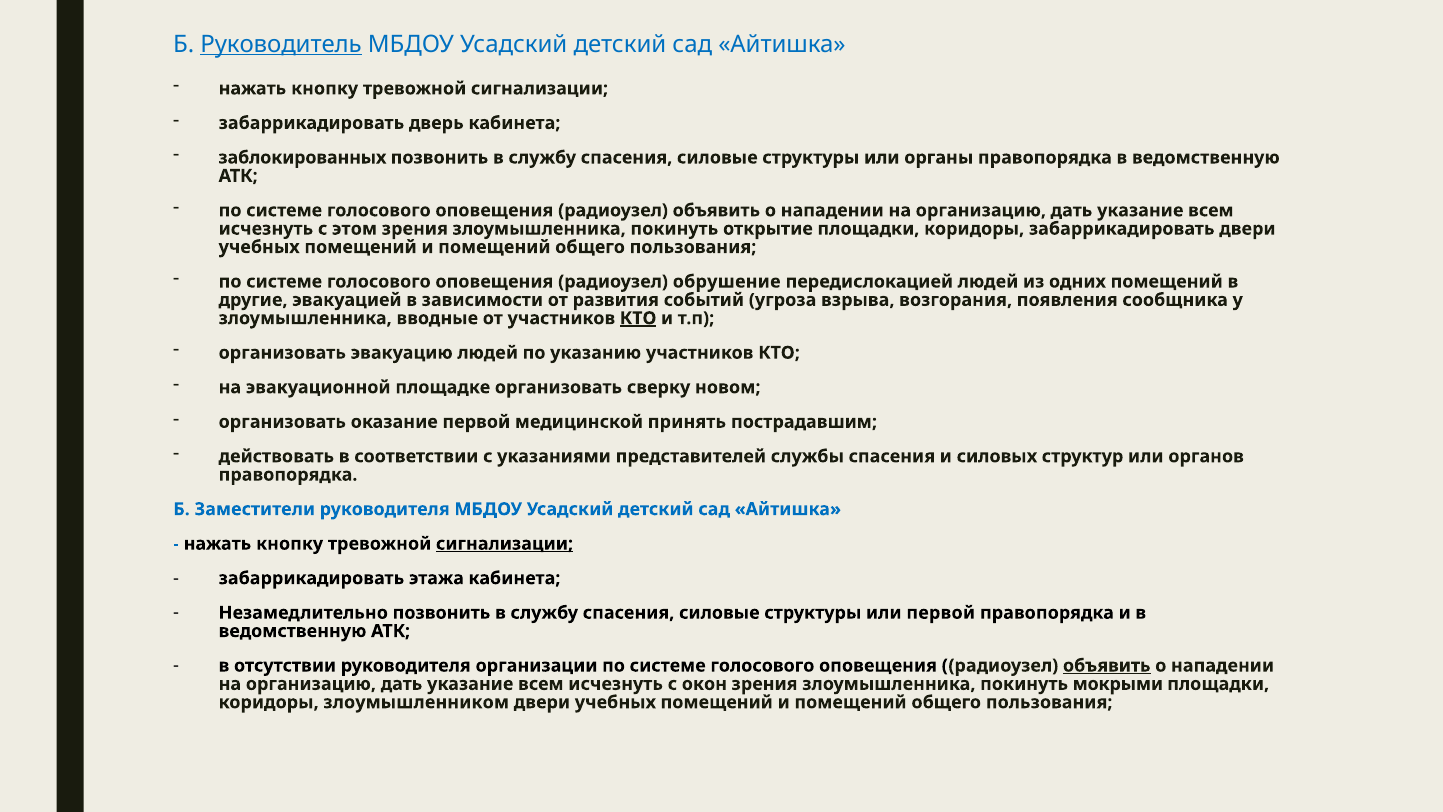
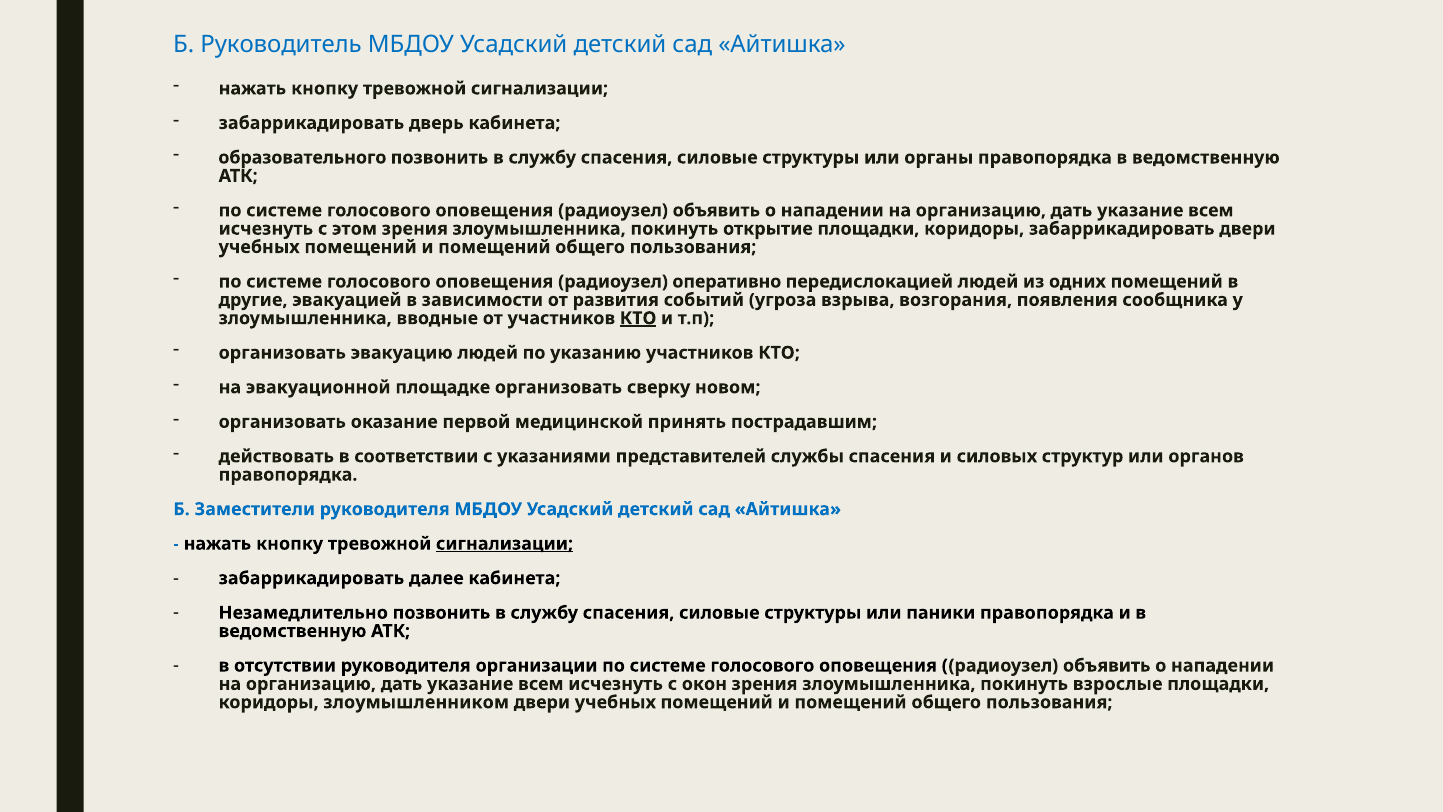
Руководитель underline: present -> none (281, 44)
заблокированных: заблокированных -> образовательного (302, 157)
обрушение: обрушение -> оперативно (727, 281)
этажа: этажа -> далее (436, 578)
или первой: первой -> паники (941, 613)
объявить underline: present -> none (1107, 665)
мокрыми: мокрыми -> взрослые (1118, 684)
